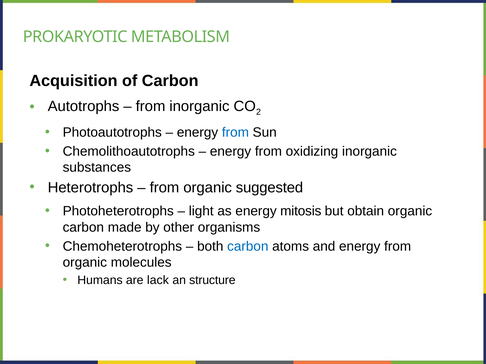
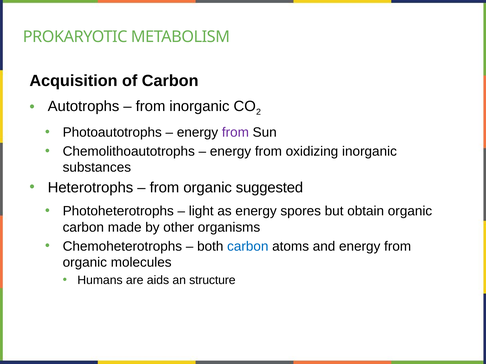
from colour: blue -> purple (235, 133)
mitosis: mitosis -> spores (301, 211)
lack: lack -> aids (158, 281)
